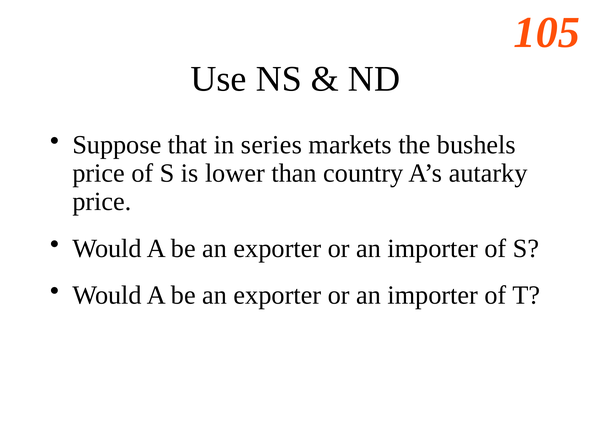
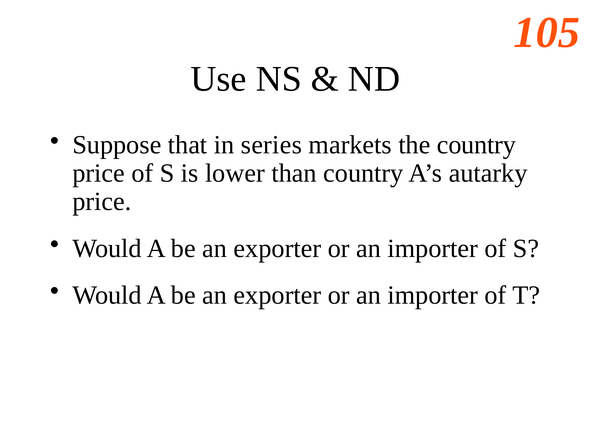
the bushels: bushels -> country (476, 145)
